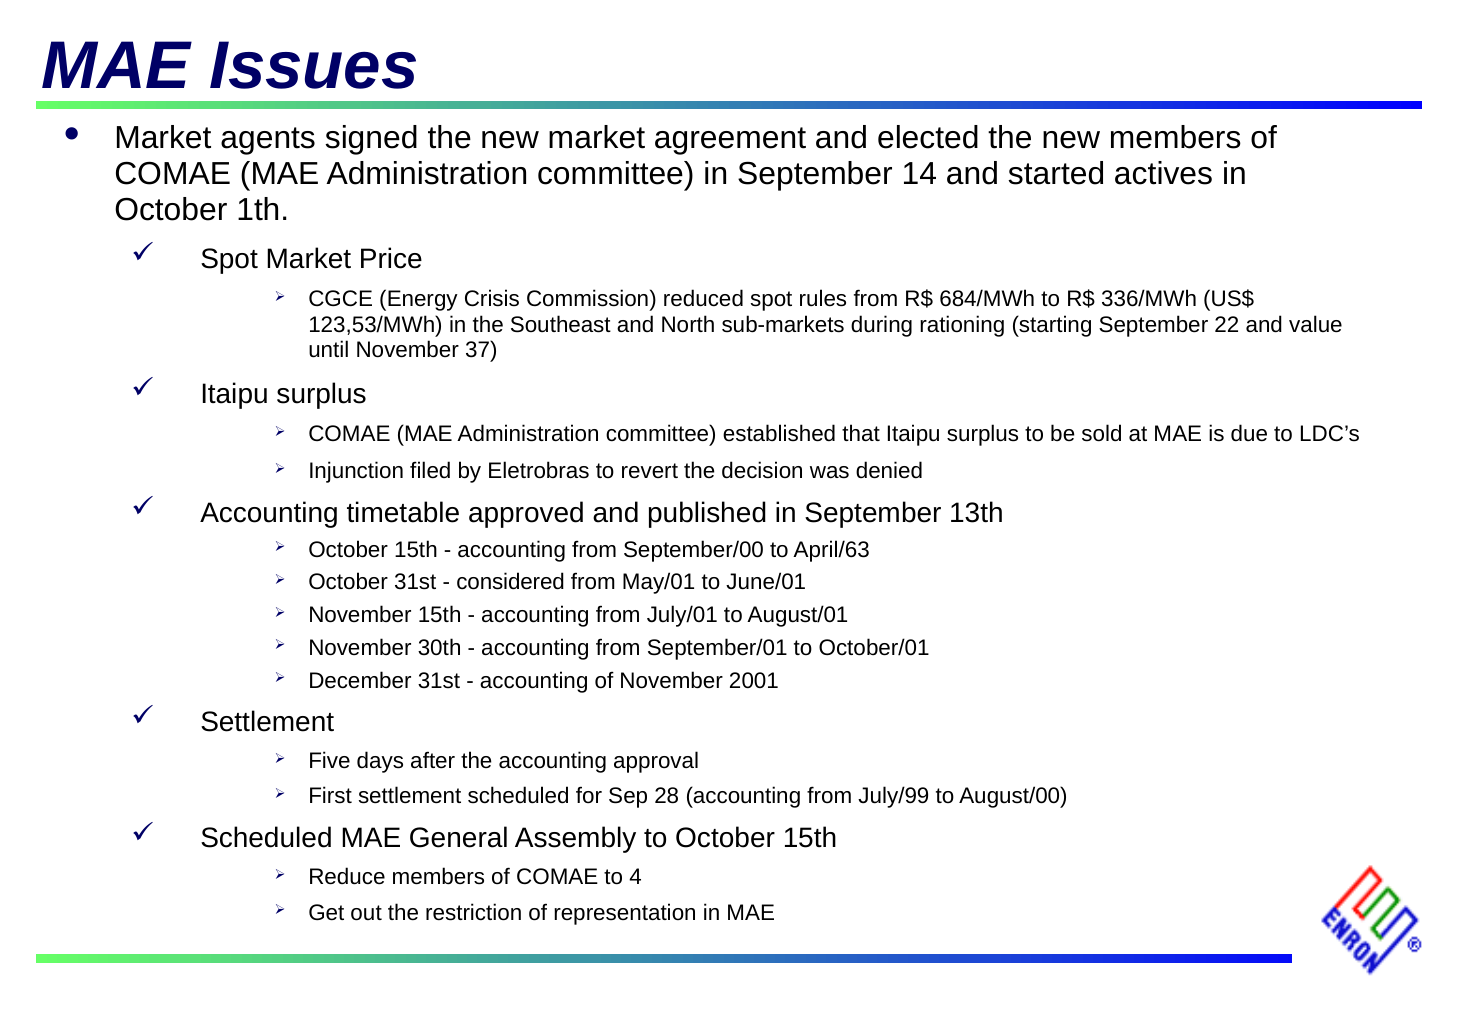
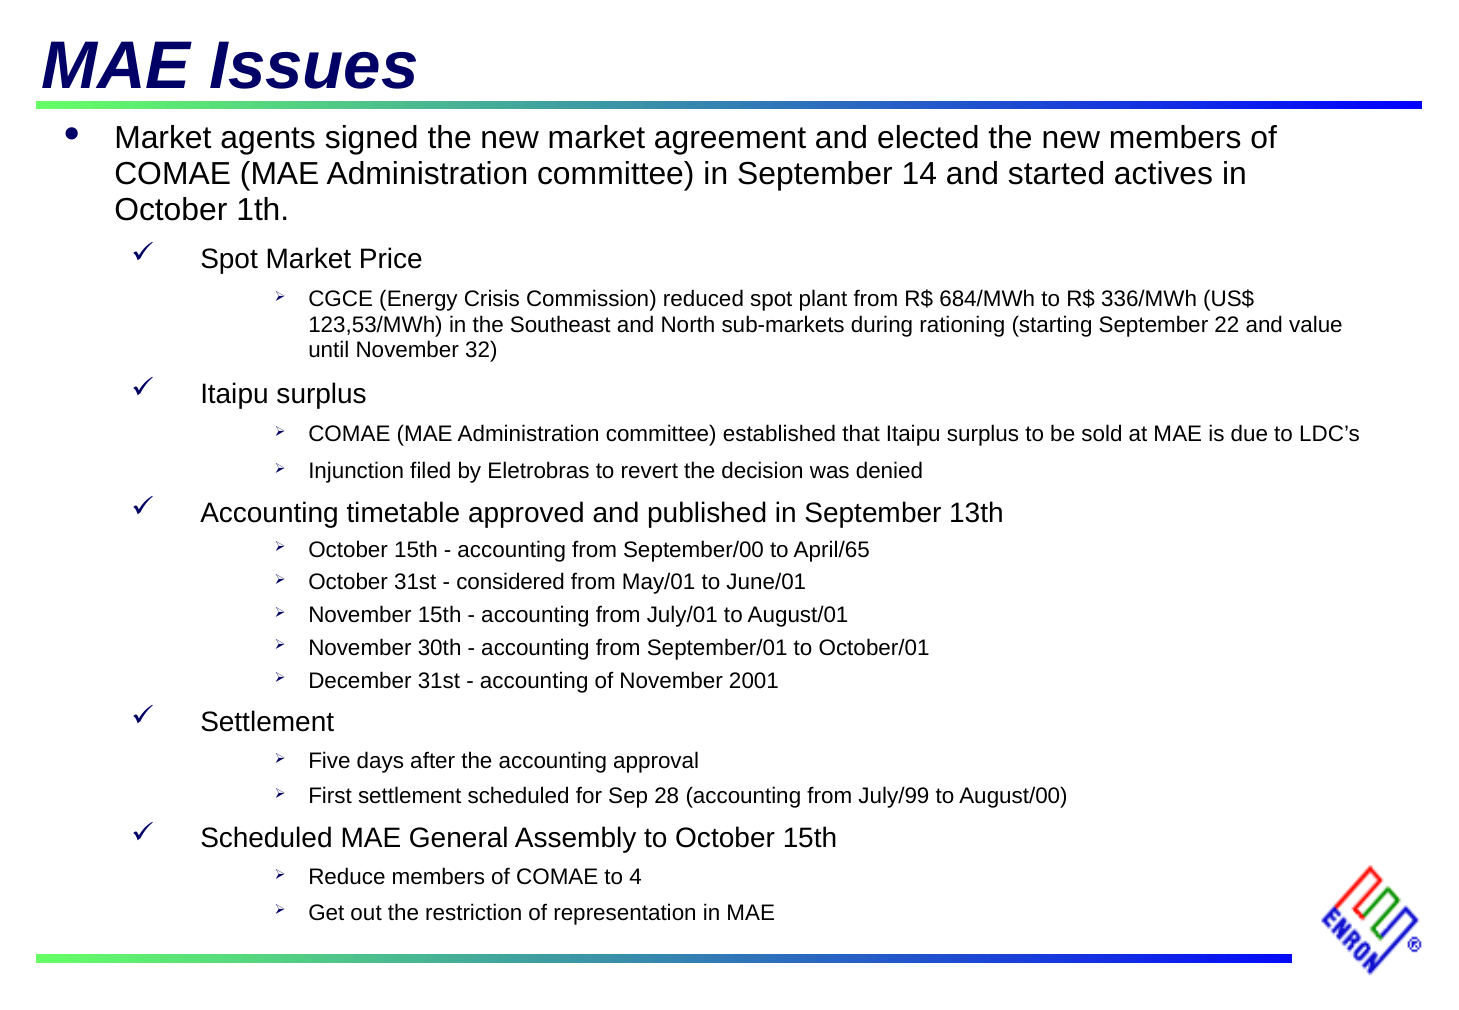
rules: rules -> plant (823, 299)
37: 37 -> 32 (481, 350)
April/63: April/63 -> April/65 (832, 550)
